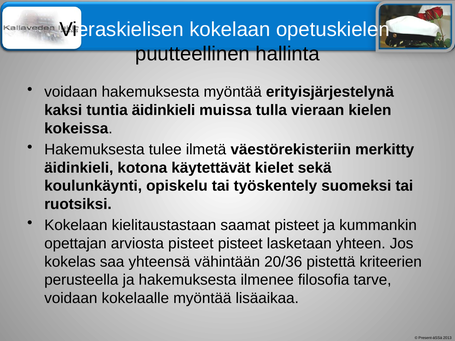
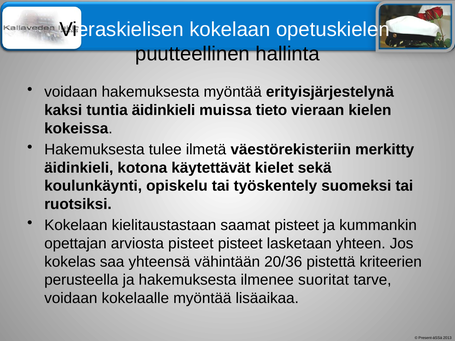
tulla: tulla -> tieto (271, 110)
filosofia: filosofia -> suoritat (324, 280)
